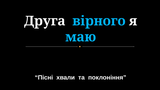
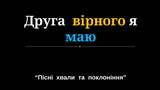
вірного colour: light blue -> yellow (99, 21)
